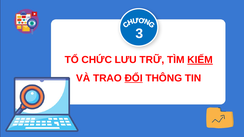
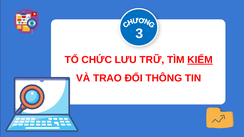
ĐỔI underline: present -> none (134, 78)
